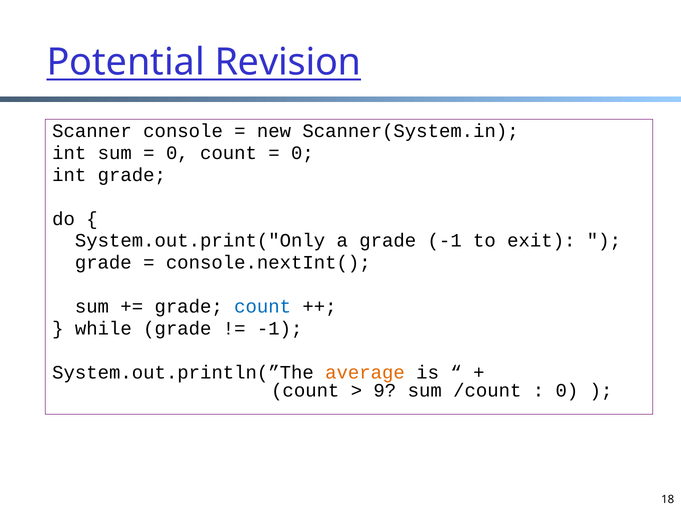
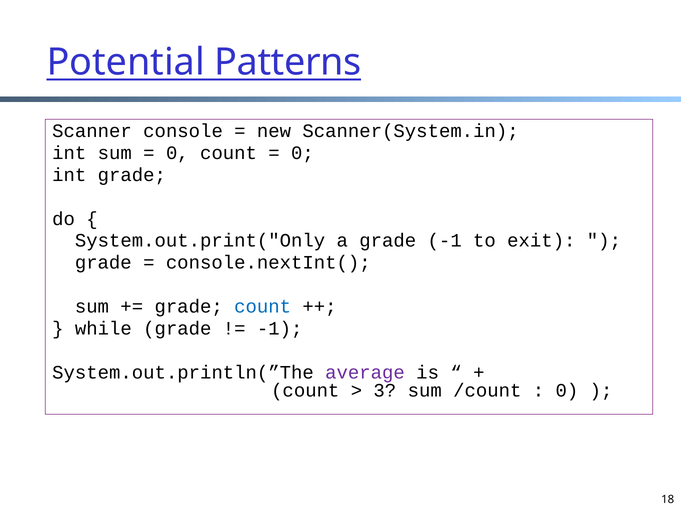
Revision: Revision -> Patterns (288, 62)
average colour: orange -> purple (365, 372)
9: 9 -> 3 (385, 391)
